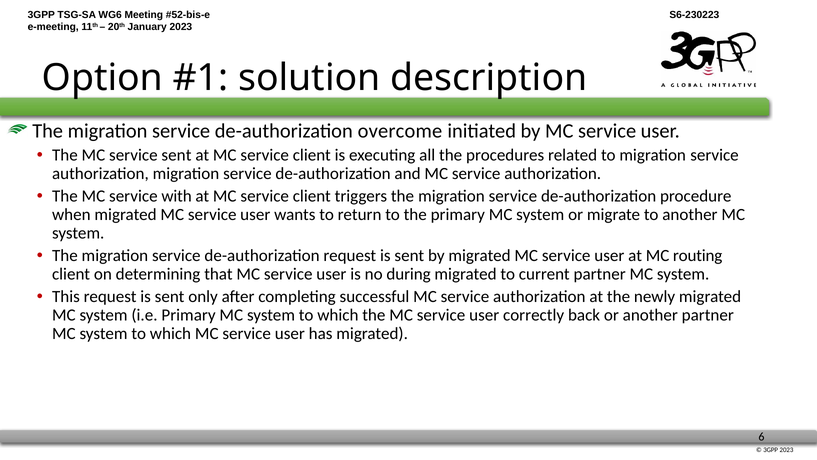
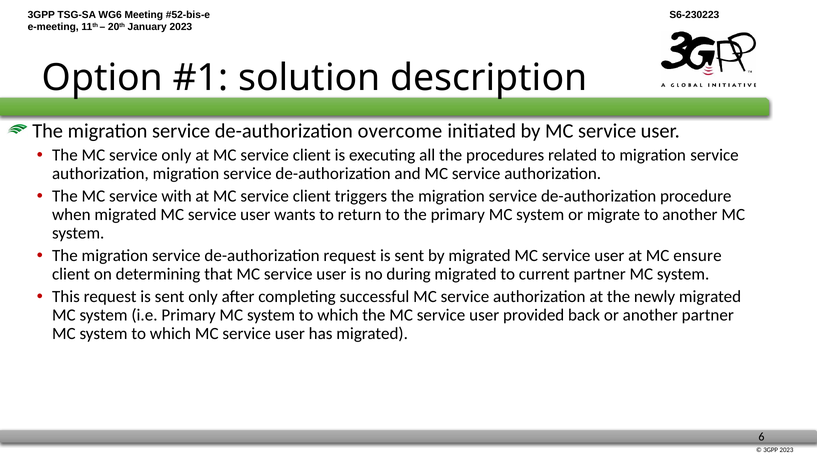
service sent: sent -> only (176, 155)
routing: routing -> ensure (697, 256)
correctly: correctly -> provided (534, 315)
